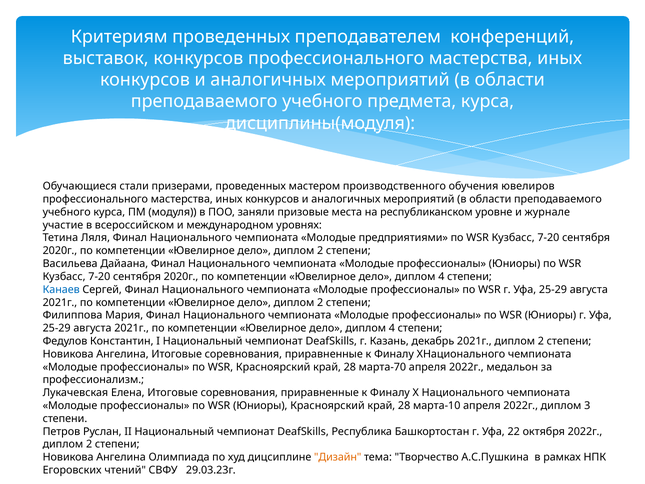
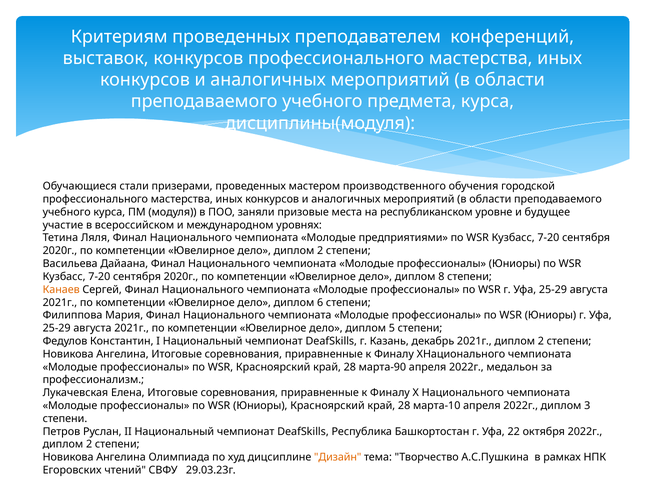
ювелиров: ювелиров -> городской (528, 186)
журнале: журнале -> будущее (547, 212)
4: 4 -> 8 (441, 276)
Канаев colour: blue -> orange (61, 289)
2: 2 -> 6 (320, 302)
4: 4 -> 5 (392, 328)
марта-70: марта-70 -> марта-90 (382, 367)
